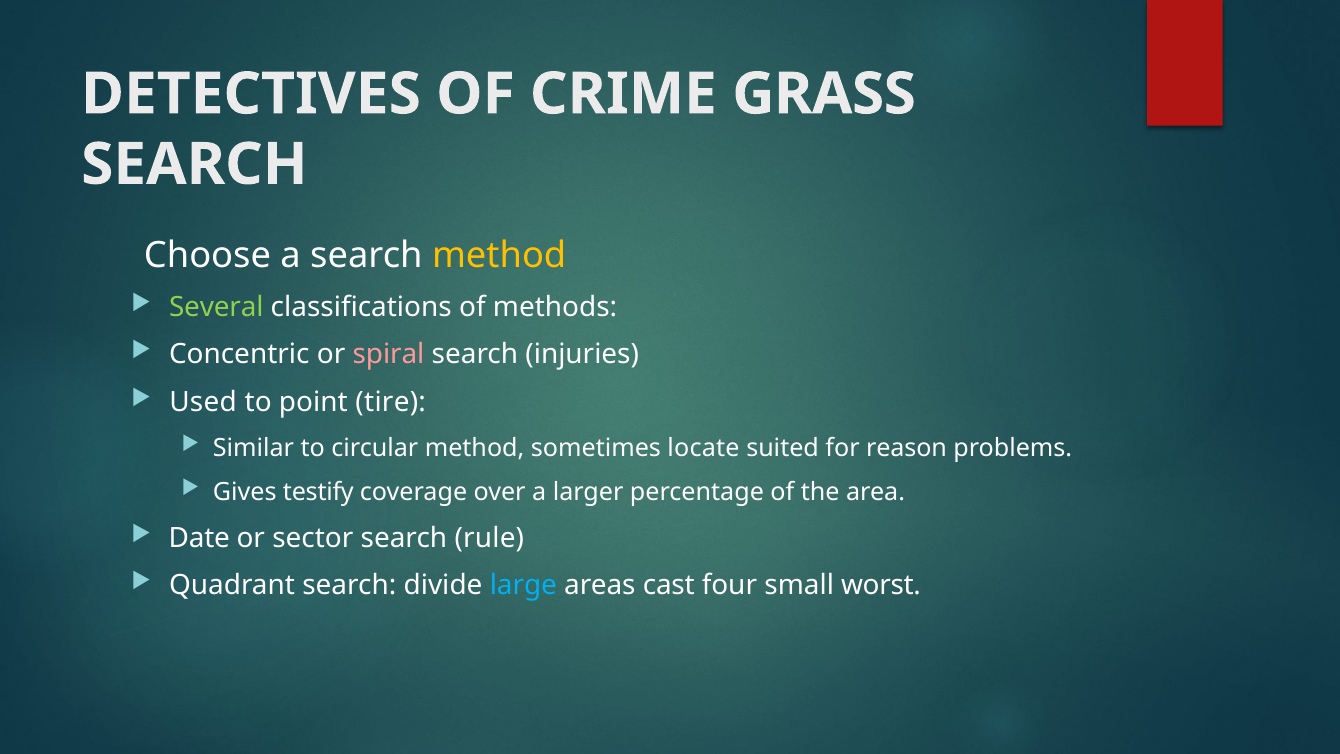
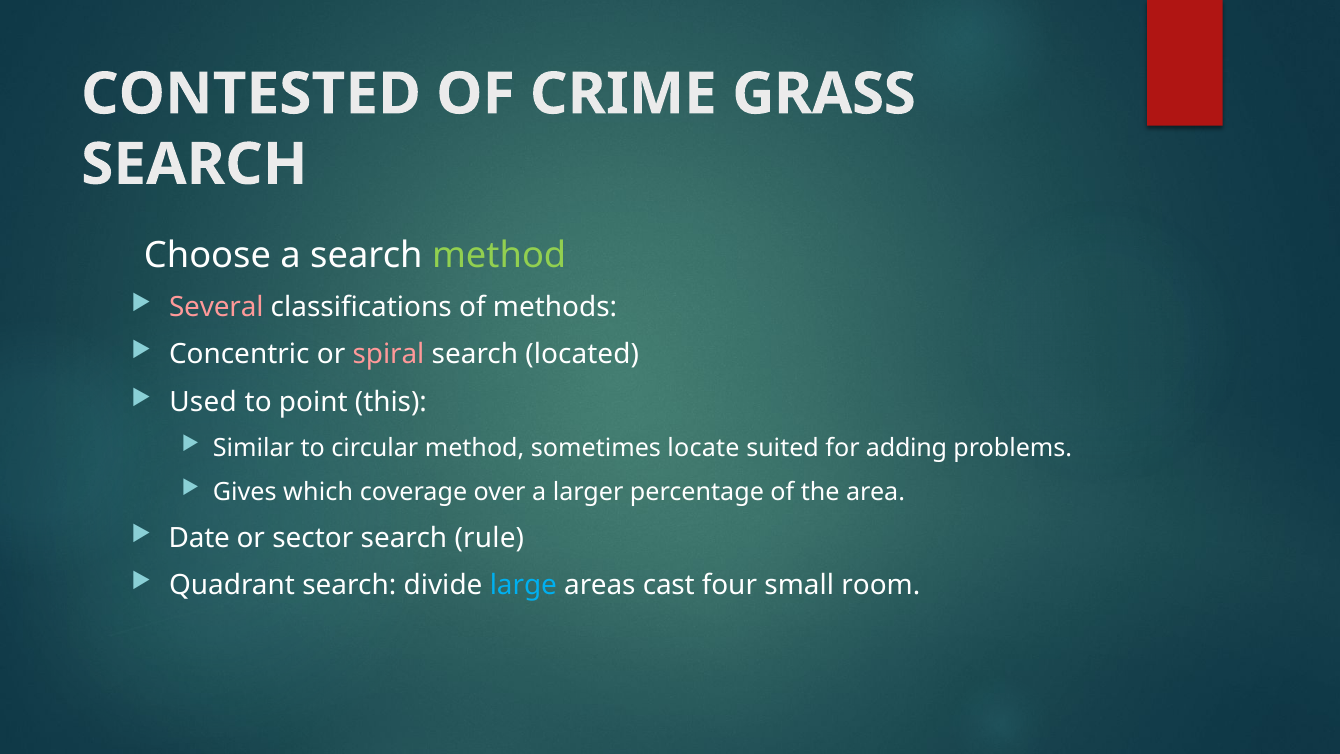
DETECTIVES: DETECTIVES -> CONTESTED (251, 94)
method colour: yellow -> light green (499, 255)
Several colour: light green -> pink (216, 307)
injuries: injuries -> located (582, 355)
tire: tire -> this (391, 402)
reason: reason -> adding (907, 448)
testify: testify -> which (318, 492)
worst: worst -> room (881, 585)
